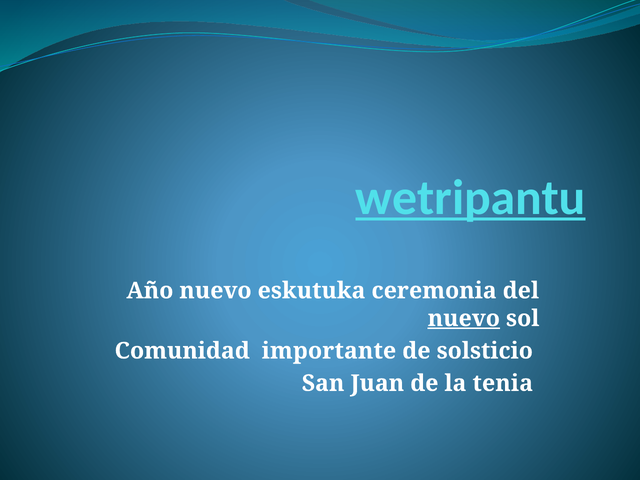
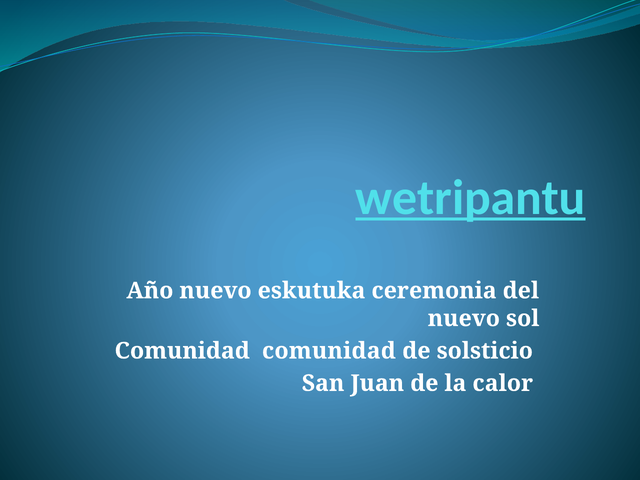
nuevo underline: present -> none (464, 318)
Comunidad importante: importante -> comunidad (329, 351)
tenia: tenia -> calor (503, 383)
